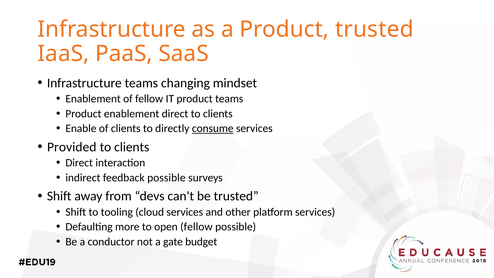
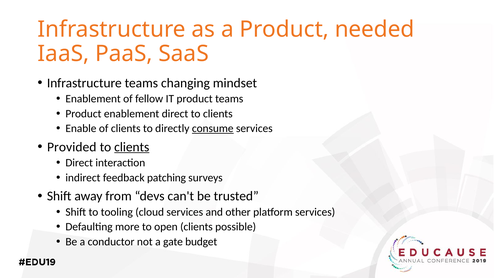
Product trusted: trusted -> needed (375, 29)
clients underline: none -> present (132, 147)
feedback possible: possible -> patching (167, 178)
open fellow: fellow -> clients (196, 227)
